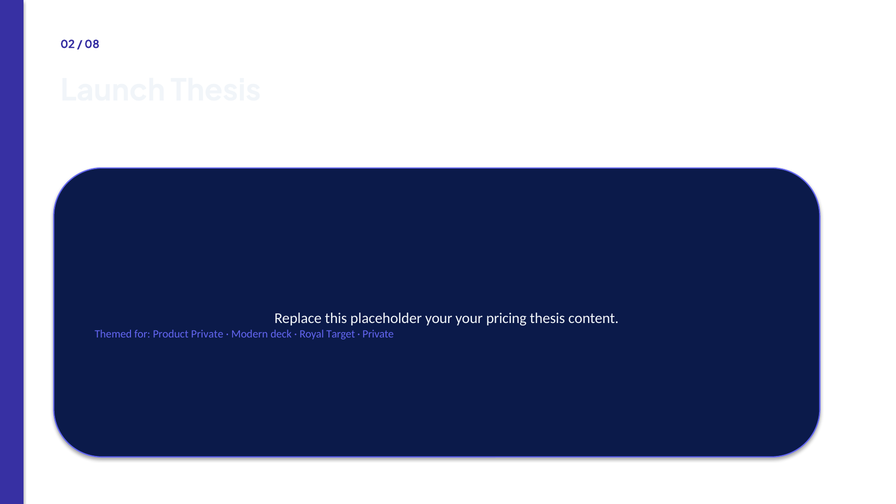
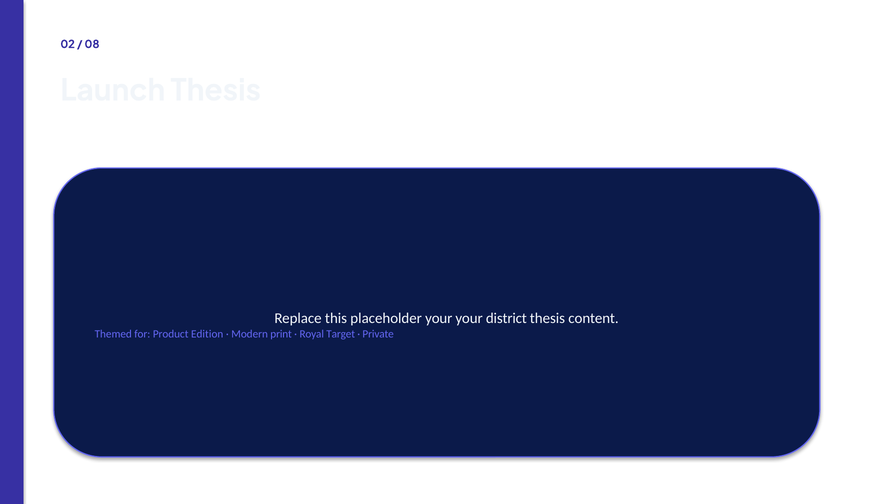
pricing: pricing -> district (506, 319)
Product Private: Private -> Edition (207, 334)
deck: deck -> print (281, 334)
